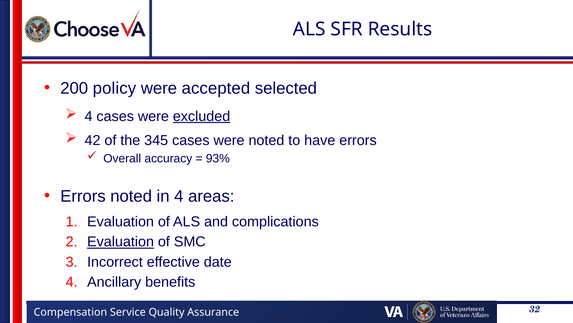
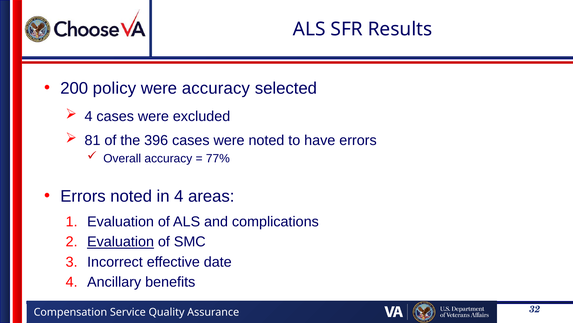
were accepted: accepted -> accuracy (216, 88)
excluded underline: present -> none (202, 116)
42: 42 -> 81 (93, 140)
345: 345 -> 396 (156, 140)
93%: 93% -> 77% (218, 158)
